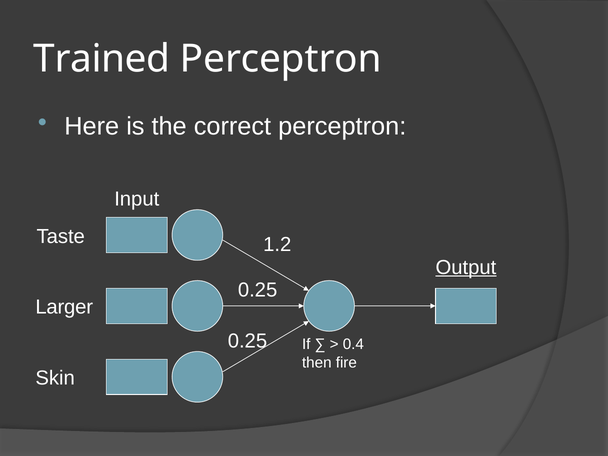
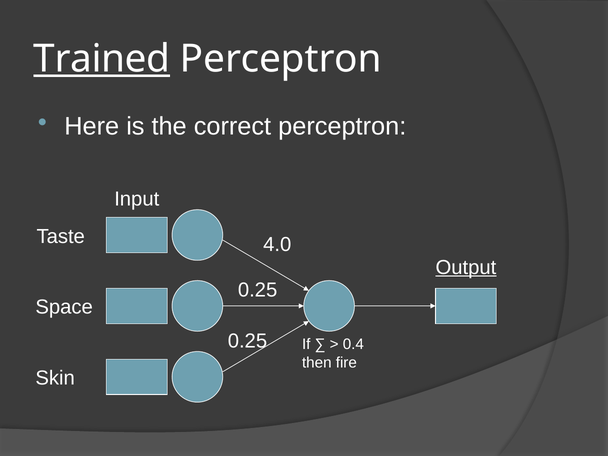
Trained underline: none -> present (102, 59)
1.2: 1.2 -> 4.0 (277, 245)
Larger: Larger -> Space (64, 307)
